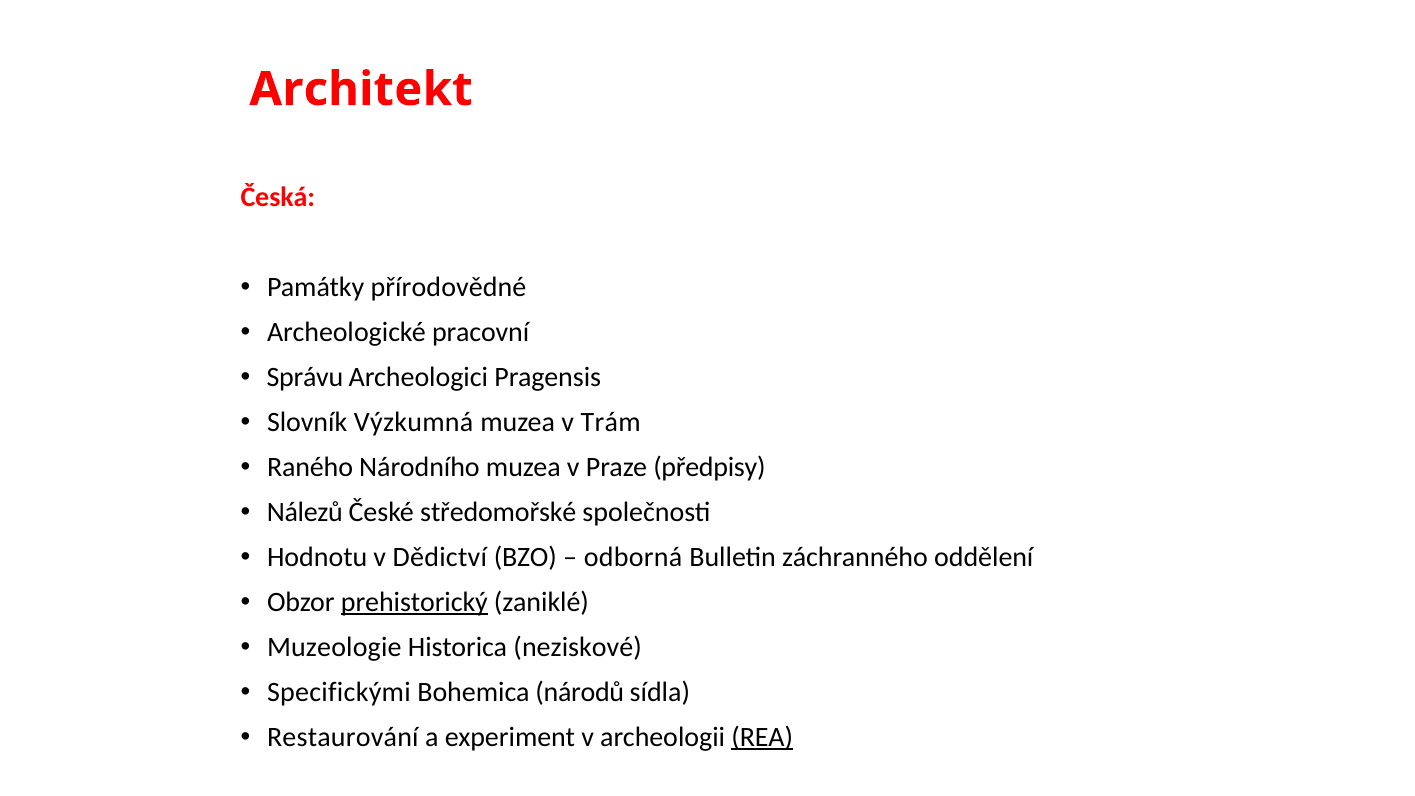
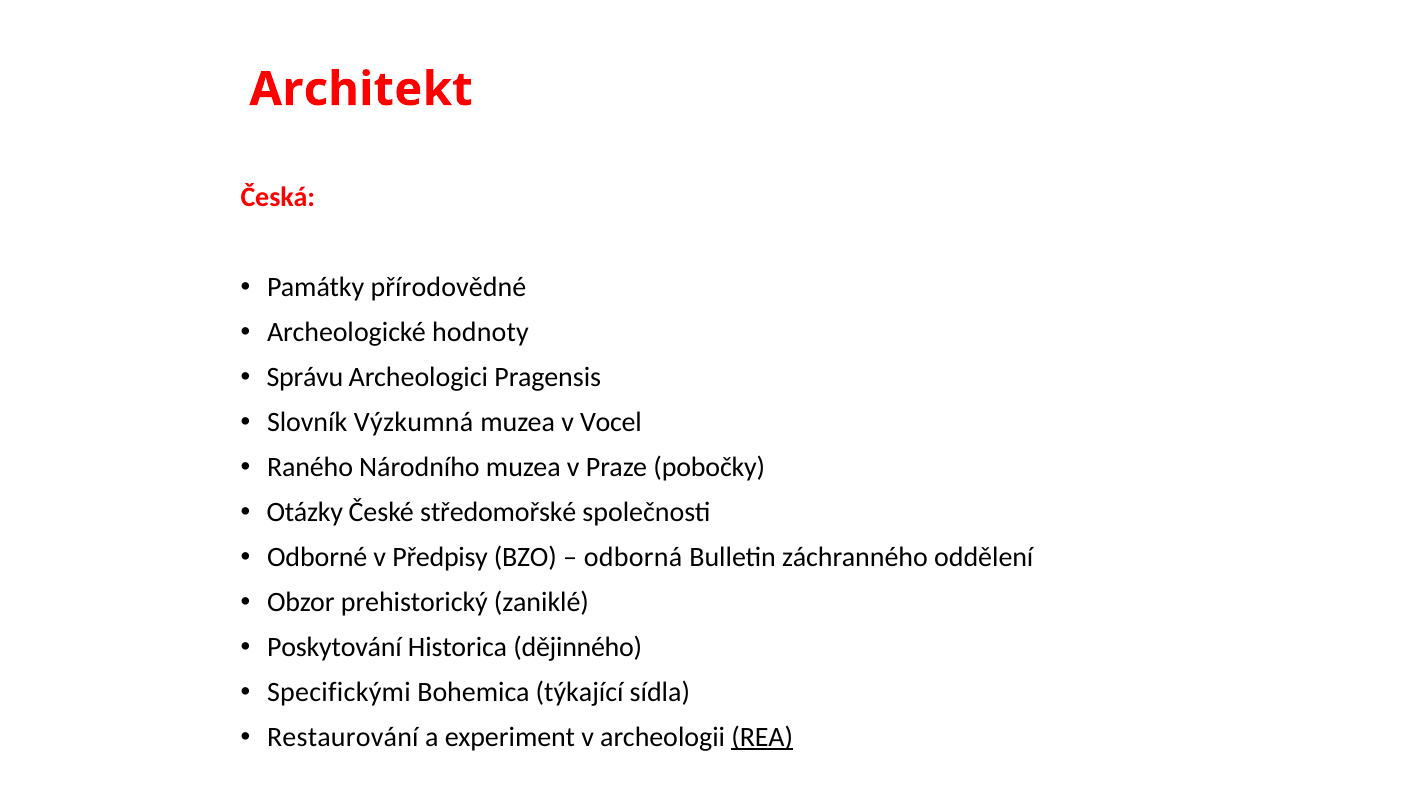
pracovní: pracovní -> hodnoty (480, 332)
Trám: Trám -> Vocel (611, 422)
předpisy: předpisy -> pobočky (709, 467)
Nálezů: Nálezů -> Otázky (305, 512)
Hodnotu: Hodnotu -> Odborné (317, 557)
Dědictví: Dědictví -> Předpisy (440, 557)
prehistorický underline: present -> none (414, 602)
Muzeologie: Muzeologie -> Poskytování (334, 647)
neziskové: neziskové -> dějinného (578, 647)
národů: národů -> týkající (580, 692)
